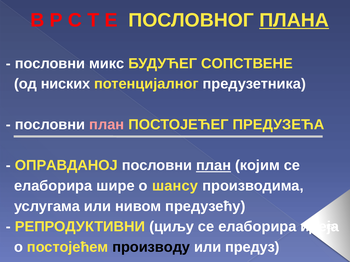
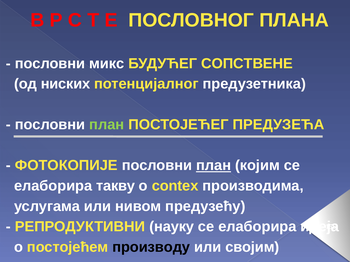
ПЛАНА underline: present -> none (294, 20)
план colour: pink -> light green (107, 125)
ОПРАВДАНОЈ: ОПРАВДАНОЈ -> ФОТОКОПИЈЕ (66, 166)
шире: шире -> такву (116, 186)
шансу: шансу -> contex (175, 186)
циљу: циљу -> науку (172, 227)
предуз: предуз -> својим (252, 247)
